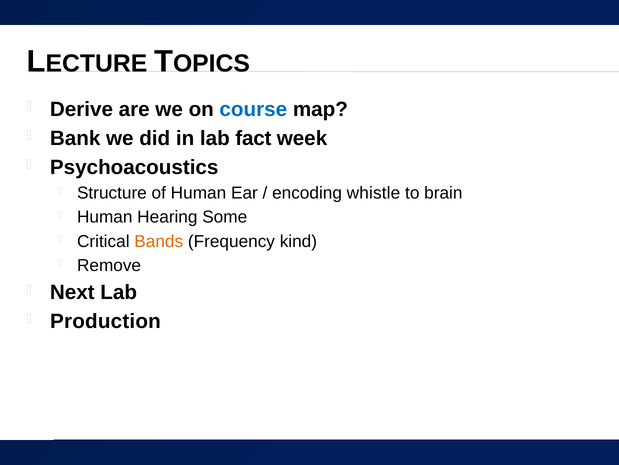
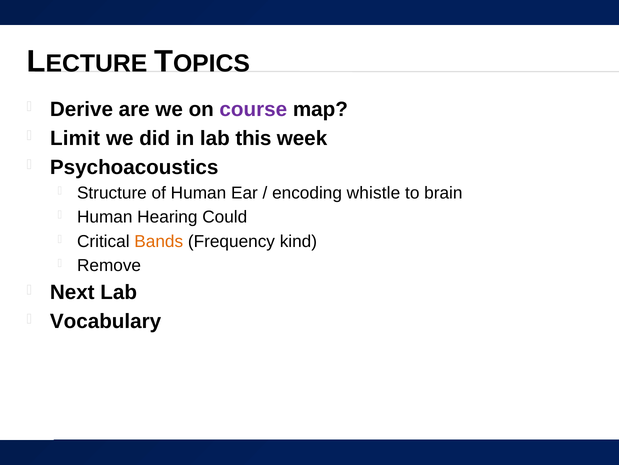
course colour: blue -> purple (253, 109)
Bank: Bank -> Limit (75, 138)
fact: fact -> this (253, 138)
Some: Some -> Could (225, 217)
Production: Production -> Vocabulary (106, 321)
